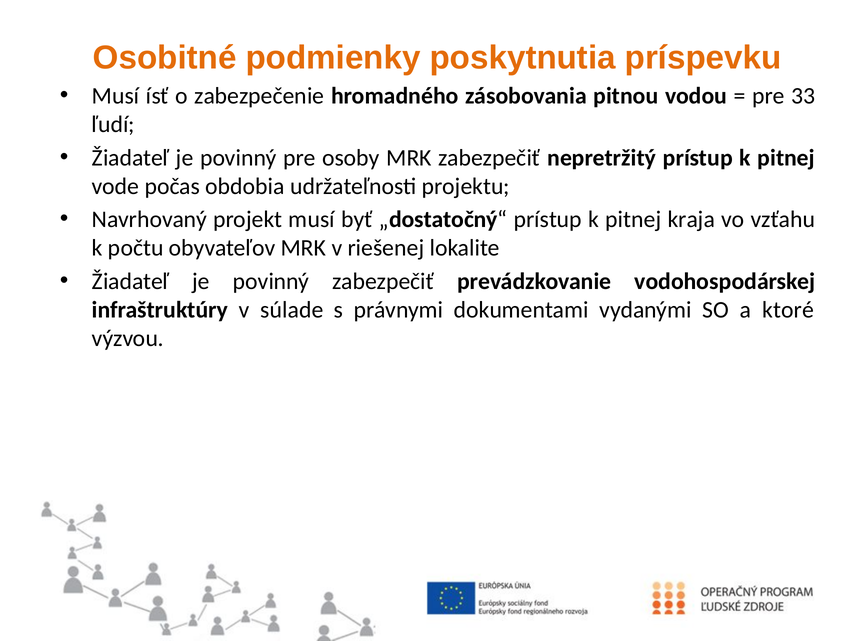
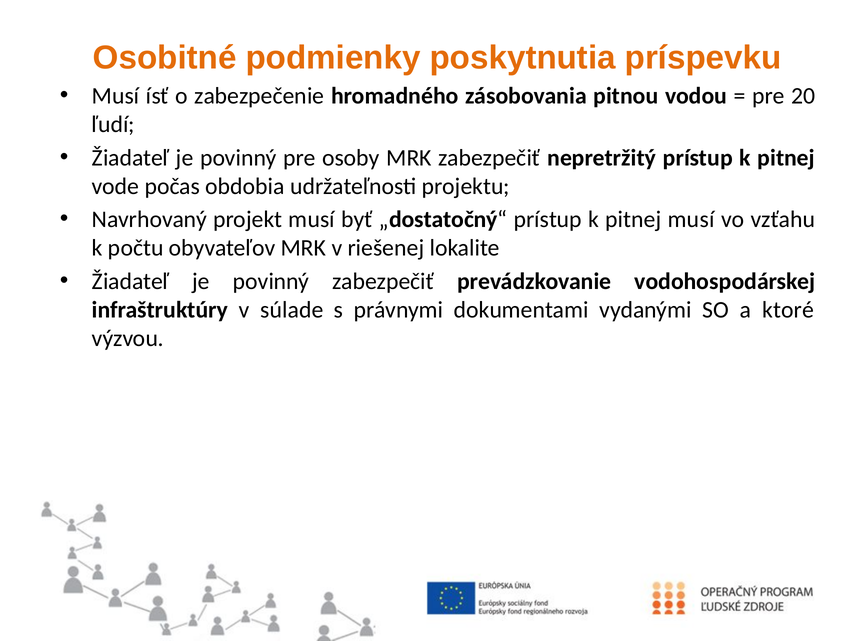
33: 33 -> 20 (803, 96)
pitnej kraja: kraja -> musí (691, 219)
